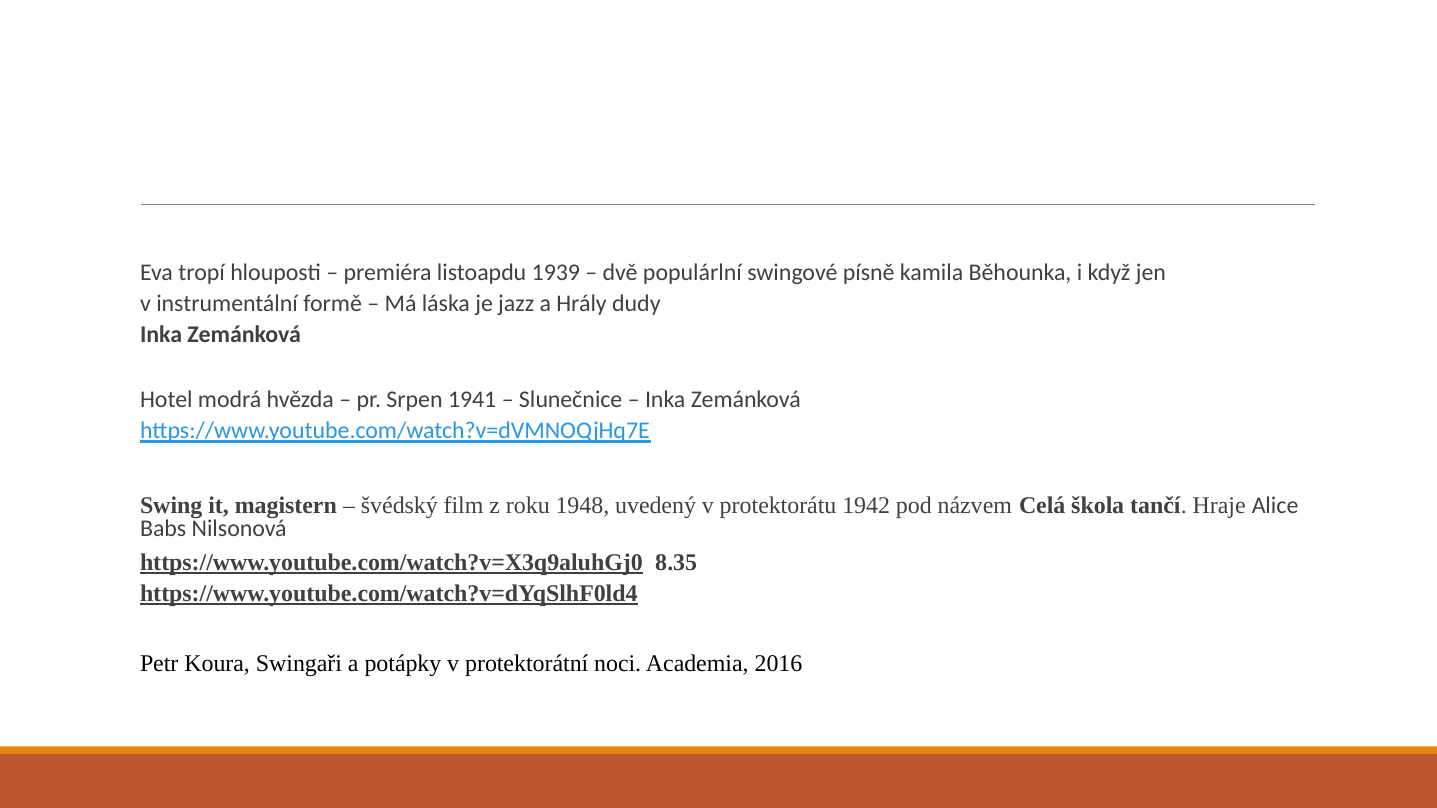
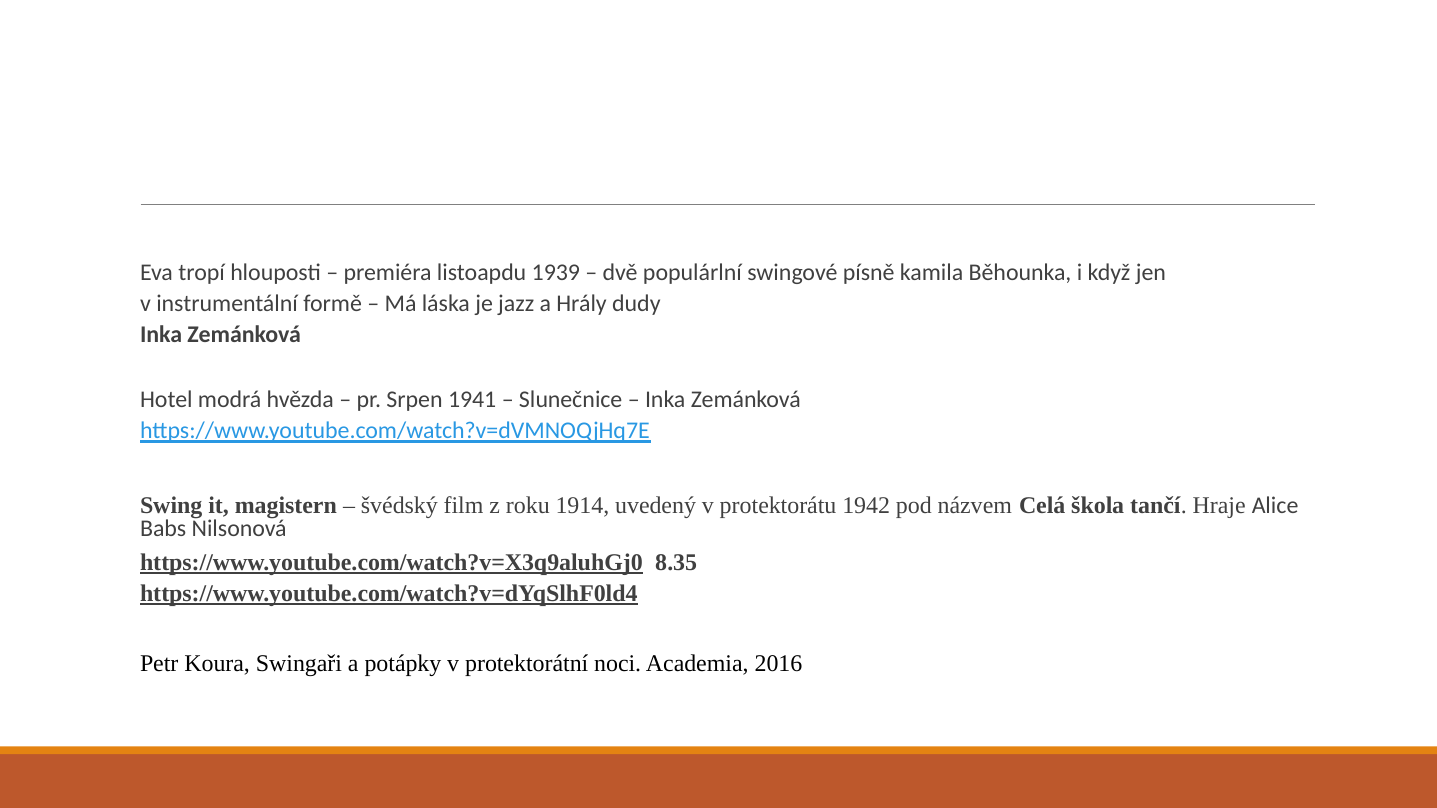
1948: 1948 -> 1914 (582, 506)
